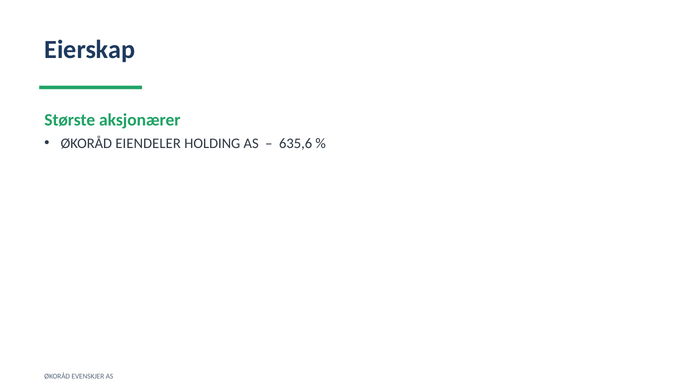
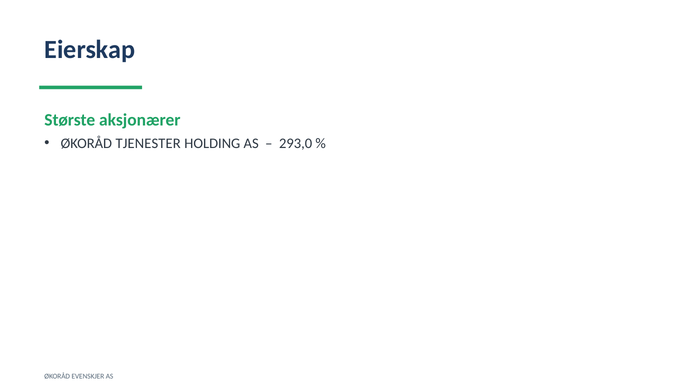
EIENDELER: EIENDELER -> TJENESTER (148, 143)
635,6: 635,6 -> 293,0 (296, 143)
